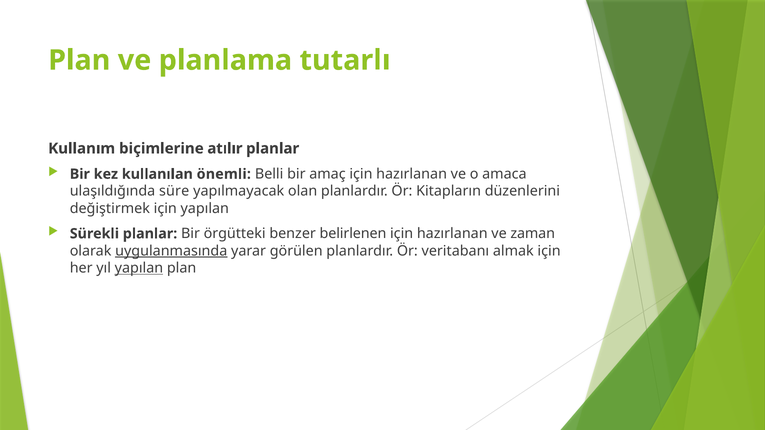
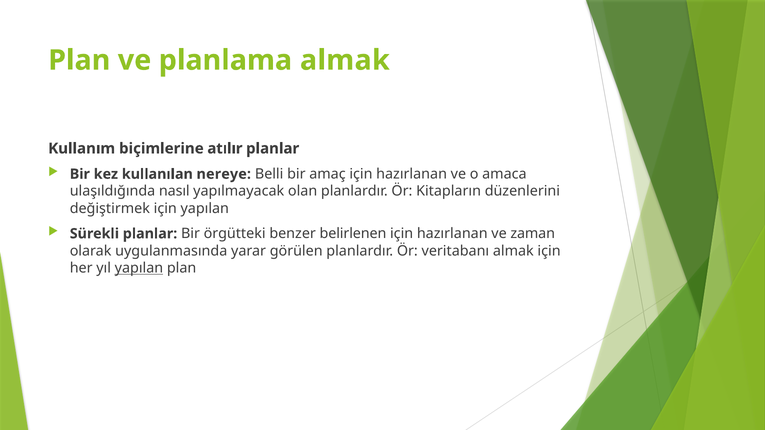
planlama tutarlı: tutarlı -> almak (345, 60)
önemli: önemli -> nereye (224, 174)
süre: süre -> nasıl (174, 191)
uygulanmasında underline: present -> none (171, 251)
